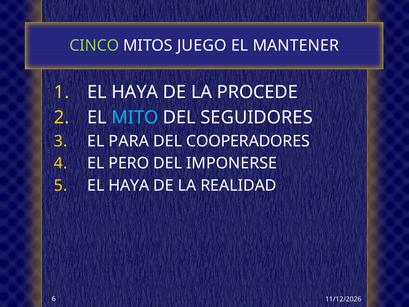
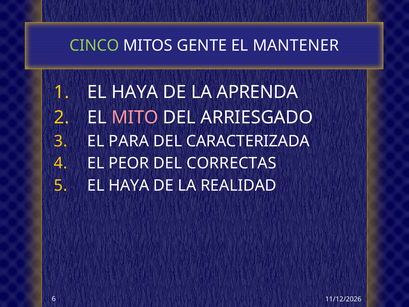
JUEGO: JUEGO -> GENTE (202, 45)
PROCEDE: PROCEDE -> APRENDA (257, 92)
MITO colour: light blue -> pink (135, 118)
SEGUIDORES: SEGUIDORES -> ARRIESGADO (257, 118)
COOPERADORES: COOPERADORES -> CARACTERIZADA (248, 141)
PERO: PERO -> PEOR (129, 163)
IMPONERSE: IMPONERSE -> CORRECTAS (232, 163)
